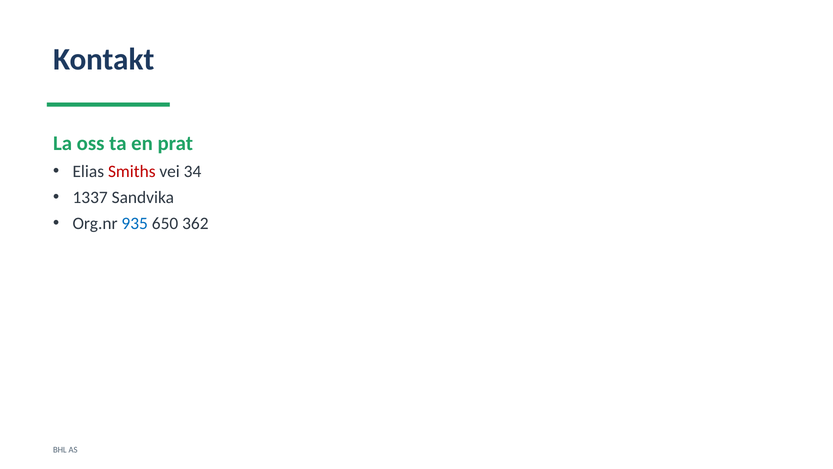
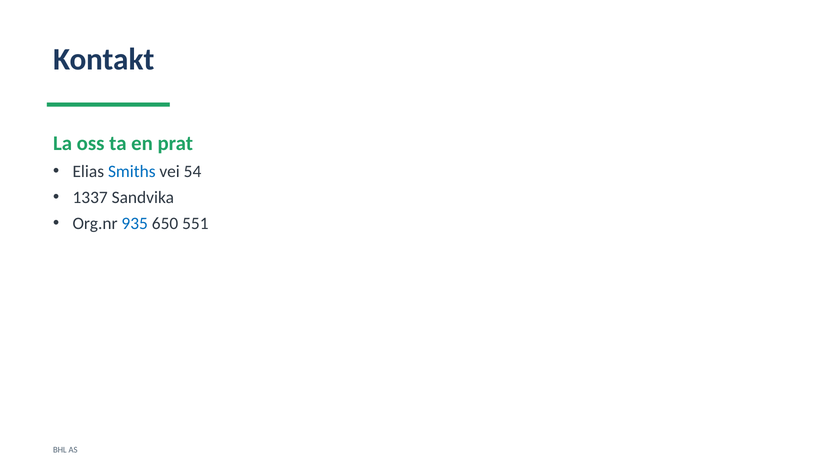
Smiths colour: red -> blue (132, 171)
34: 34 -> 54 (193, 171)
362: 362 -> 551 (195, 223)
